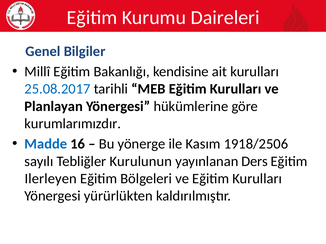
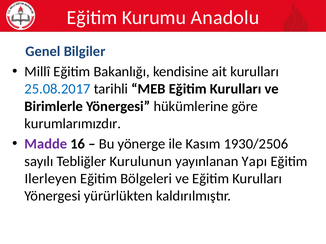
Daireleri: Daireleri -> Anadolu (225, 18)
Planlayan: Planlayan -> Birimlerle (54, 107)
Madde colour: blue -> purple (46, 144)
1918/2506: 1918/2506 -> 1930/2506 (256, 144)
Ders: Ders -> Yapı (254, 162)
